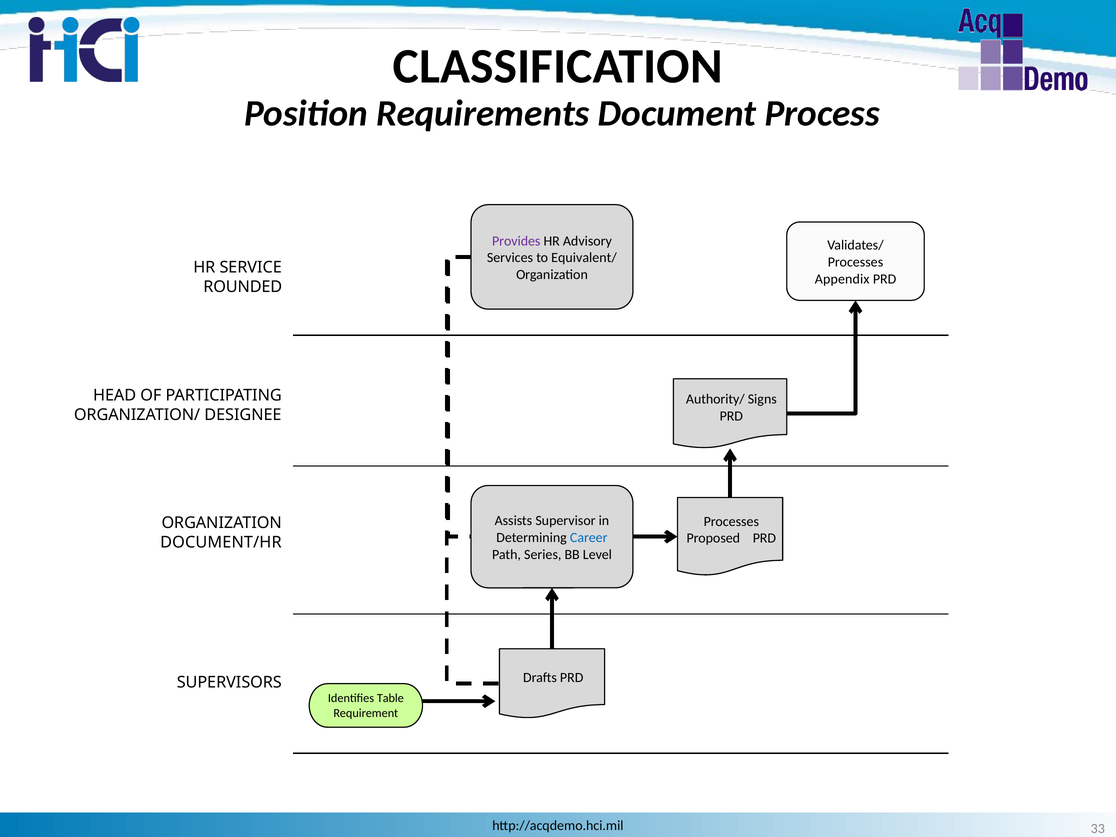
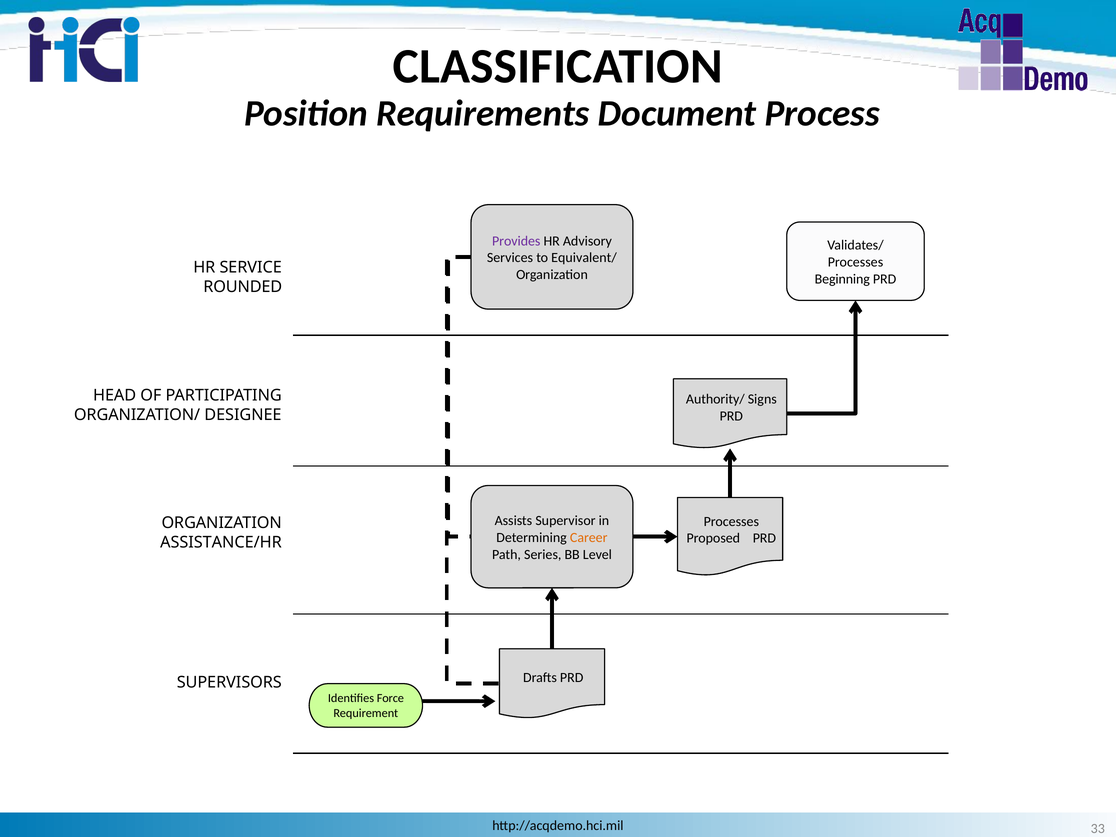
Appendix: Appendix -> Beginning (842, 279)
Career colour: blue -> orange (589, 538)
DOCUMENT/HR: DOCUMENT/HR -> ASSISTANCE/HR (221, 543)
Table: Table -> Force (390, 698)
